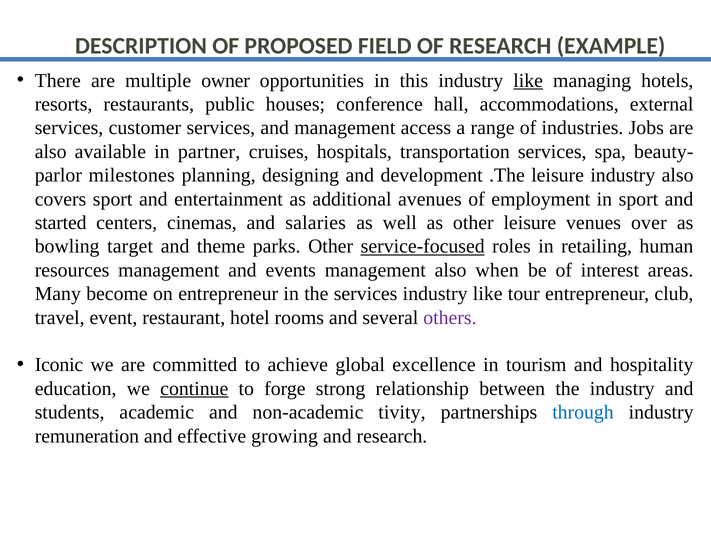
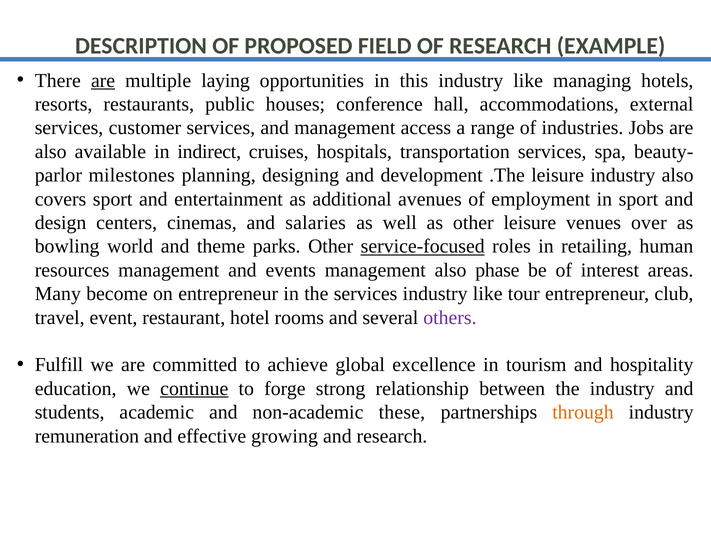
are underline: none -> present (103, 81)
owner: owner -> laying (226, 81)
like underline: present -> none (528, 81)
partner: partner -> indirect (209, 152)
started: started -> design (61, 223)
target: target -> world (130, 247)
when: when -> phase (497, 270)
Iconic: Iconic -> Fulfill (59, 365)
tivity: tivity -> these (402, 413)
through colour: blue -> orange (583, 413)
